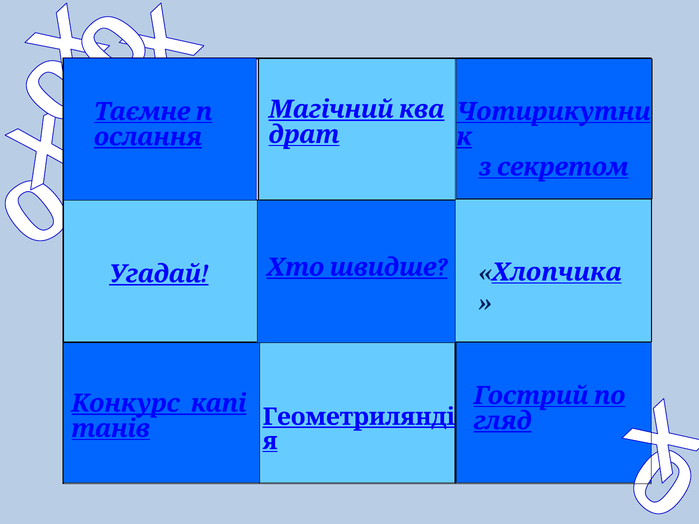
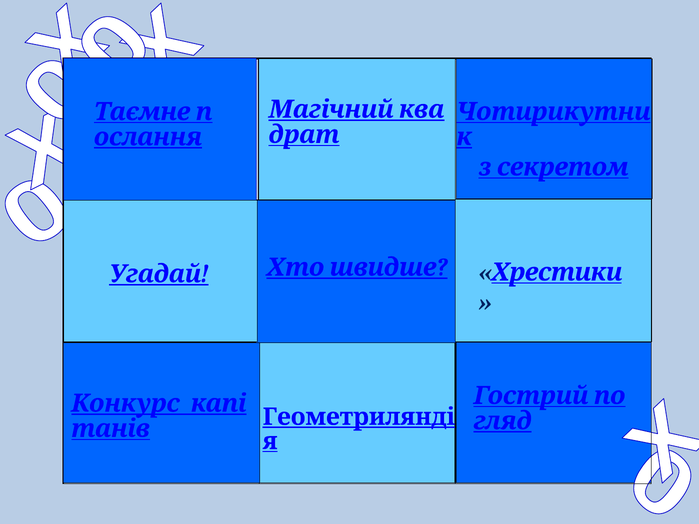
Хлопчика: Хлопчика -> Хрестики (557, 272)
